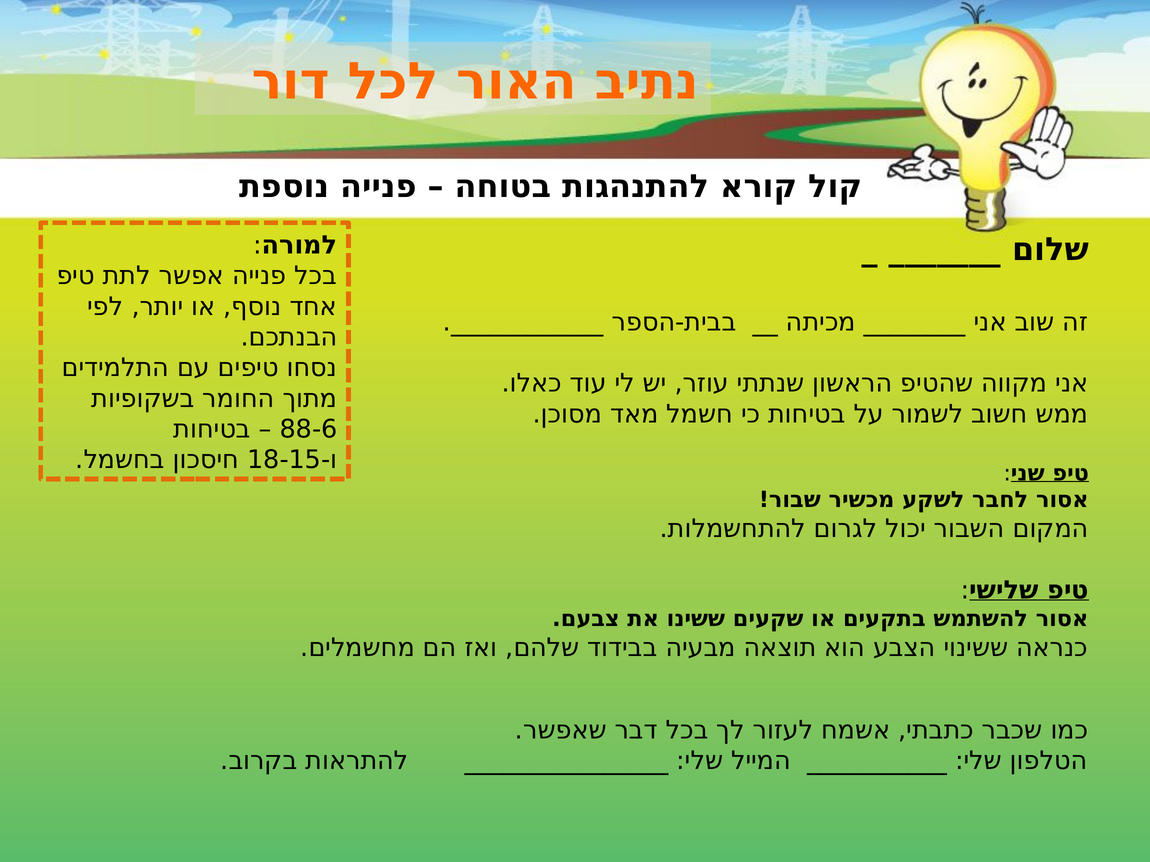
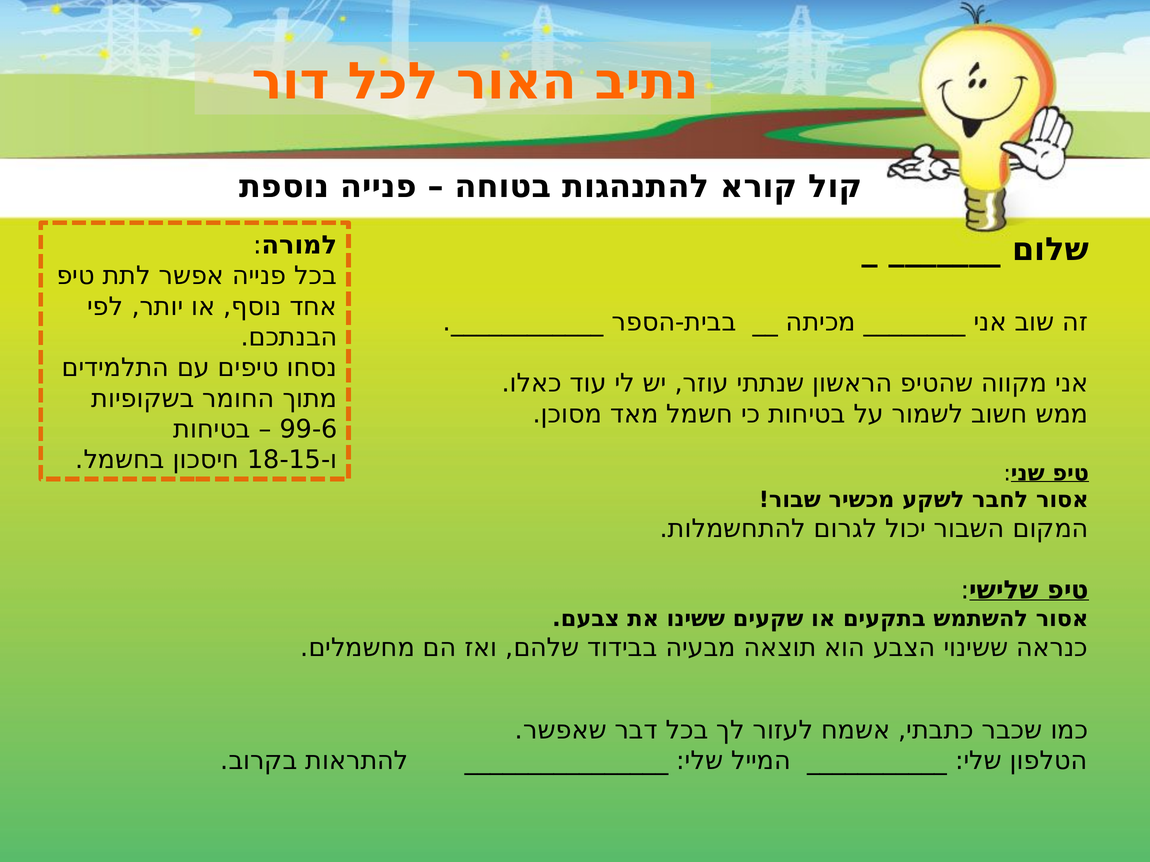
88-6: 88-6 -> 99-6 (309, 429)
